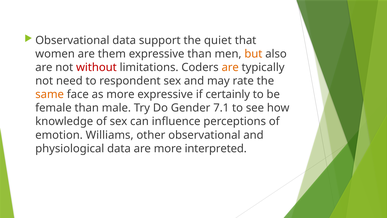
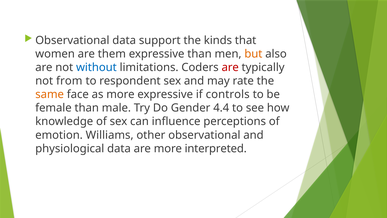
quiet: quiet -> kinds (218, 40)
without colour: red -> blue (96, 67)
are colour: orange -> red (230, 67)
need: need -> from (69, 81)
certainly: certainly -> controls (228, 94)
7.1: 7.1 -> 4.4 (221, 108)
